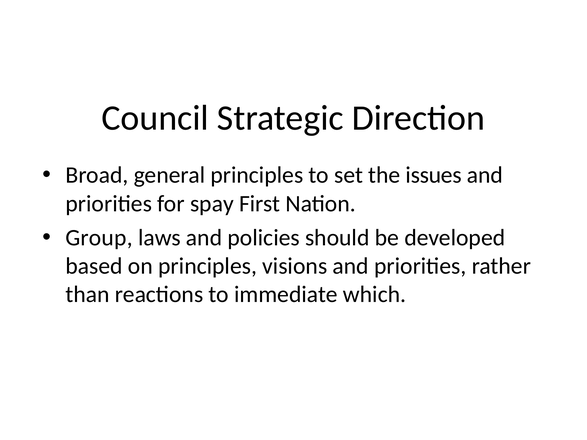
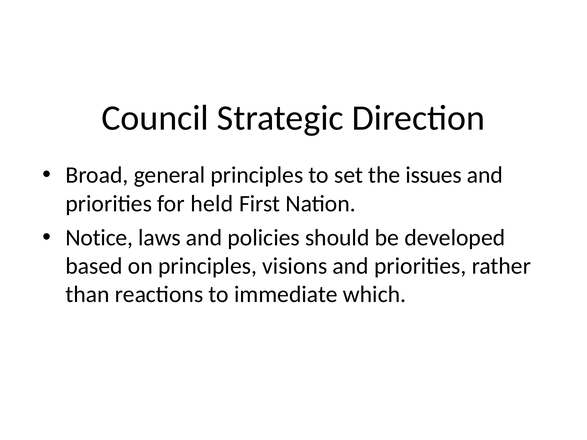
spay: spay -> held (212, 204)
Group: Group -> Notice (99, 238)
